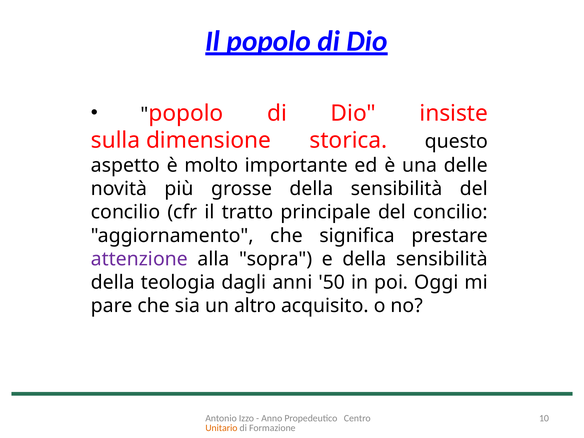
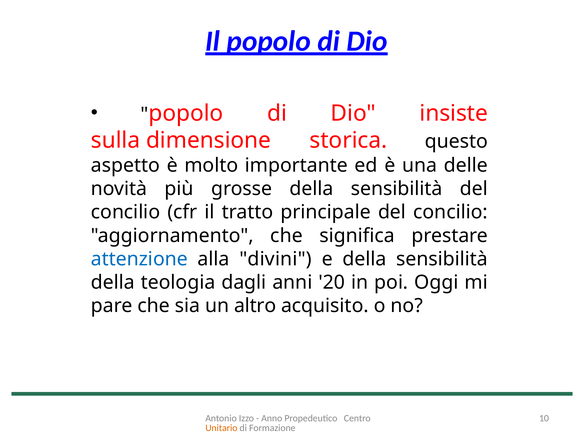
attenzione colour: purple -> blue (139, 259)
sopra: sopra -> divini (276, 259)
50: 50 -> 20 (332, 282)
